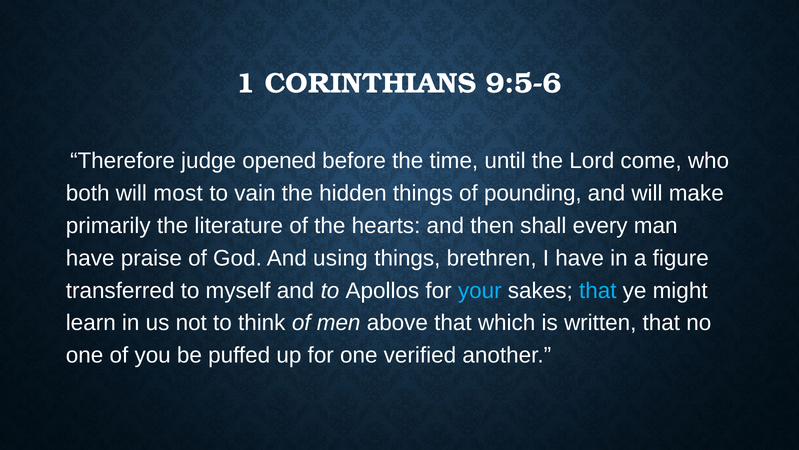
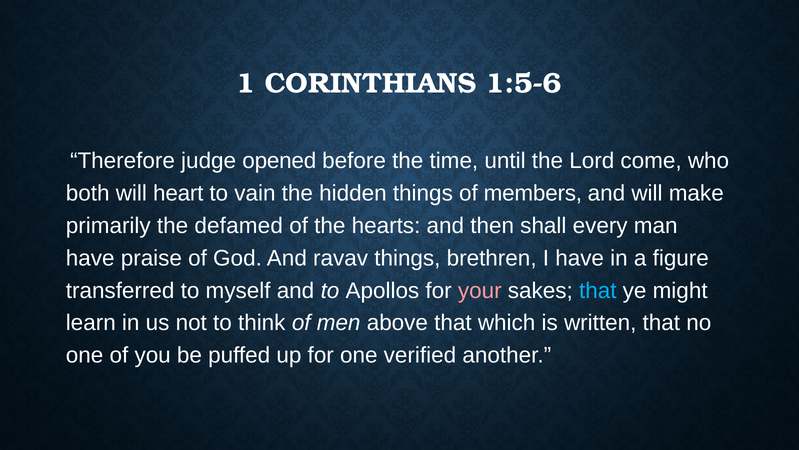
9:5-6: 9:5-6 -> 1:5-6 (524, 83)
most: most -> heart (178, 193)
pounding: pounding -> members (533, 193)
literature: literature -> defamed (239, 226)
using: using -> ravav (341, 258)
your colour: light blue -> pink (480, 290)
